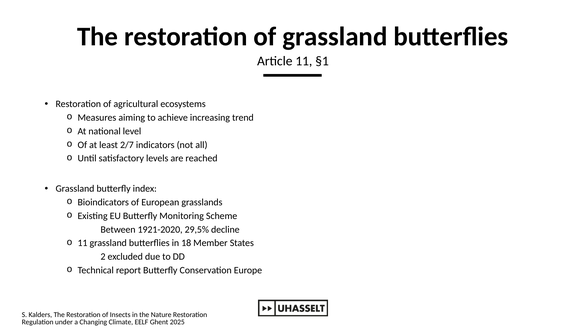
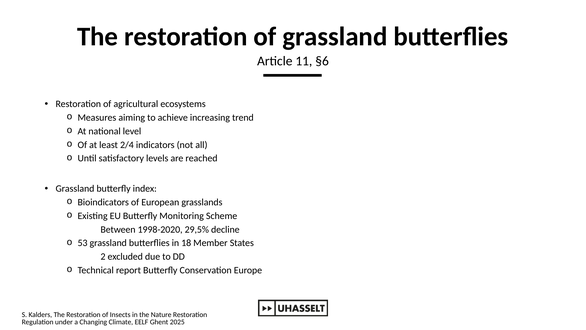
§1: §1 -> §6 (322, 61)
2/7: 2/7 -> 2/4 (127, 145)
1921-2020: 1921-2020 -> 1998-2020 (160, 229)
11: 11 -> 53 (83, 243)
